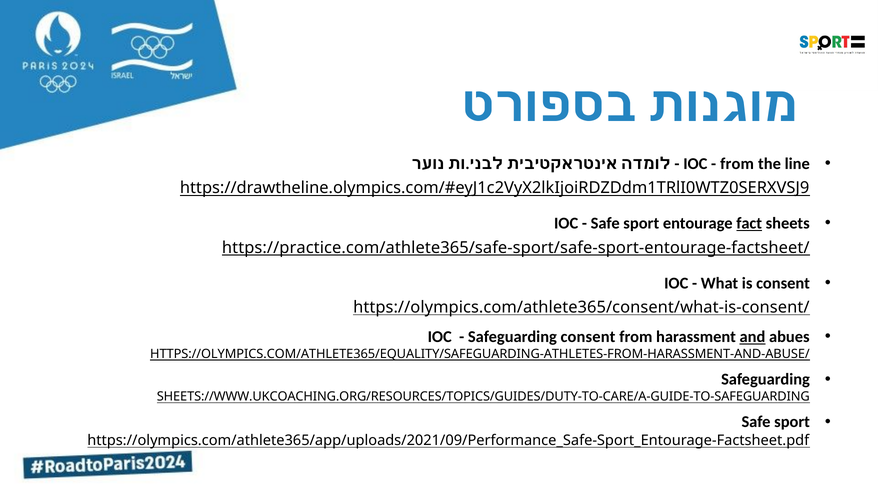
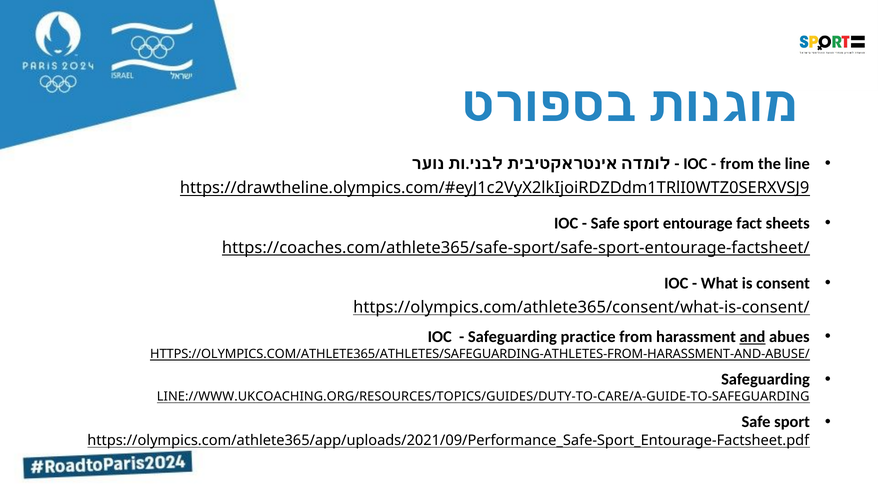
fact underline: present -> none (749, 223)
https://practice.com/athlete365/safe-sport/safe-sport-entourage-factsheet/: https://practice.com/athlete365/safe-sport/safe-sport-entourage-factsheet/ -> https://coaches.com/athlete365/safe-sport/safe-sport-entourage-factsheet/ (516, 248)
Safeguarding consent: consent -> practice (588, 337)
HTTPS://OLYMPICS.COM/ATHLETE365/EQUALITY/SAFEGUARDING-ATHLETES-FROM-HARASSMENT-AND-ABUSE/: HTTPS://OLYMPICS.COM/ATHLETE365/EQUALITY/SAFEGUARDING-ATHLETES-FROM-HARASSMENT-AND-ABUSE/ -> HTTPS://OLYMPICS.COM/ATHLETE365/ATHLETES/SAFEGUARDING-ATHLETES-FROM-HARASSMENT-AND-ABUSE/ (480, 354)
SHEETS://WWW.UKCOACHING.ORG/RESOURCES/TOPICS/GUIDES/DUTY-TO-CARE/A-GUIDE-TO-SAFEGUARDING: SHEETS://WWW.UKCOACHING.ORG/RESOURCES/TOPICS/GUIDES/DUTY-TO-CARE/A-GUIDE-TO-SAFEGUARDING -> LINE://WWW.UKCOACHING.ORG/RESOURCES/TOPICS/GUIDES/DUTY-TO-CARE/A-GUIDE-TO-SAFEGUARDING (483, 397)
